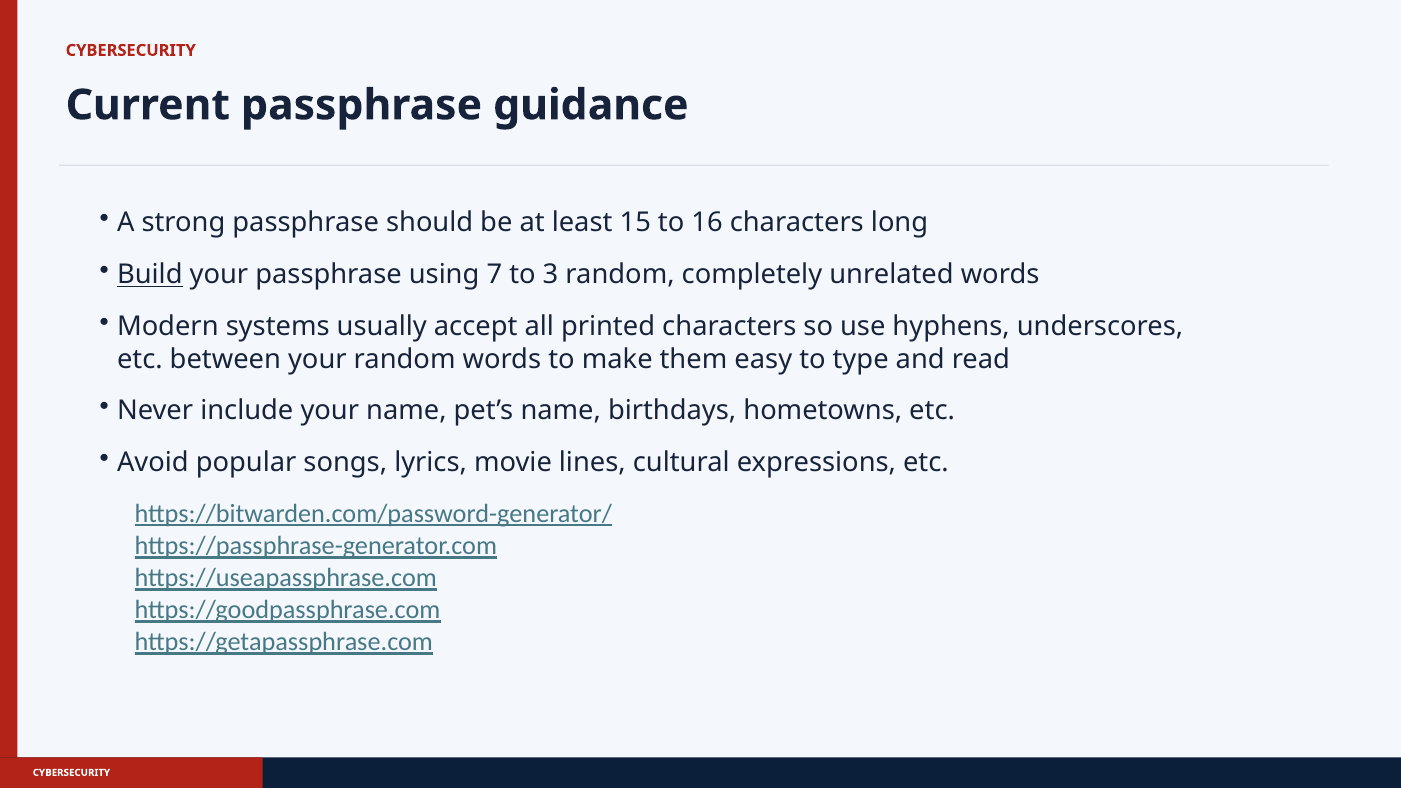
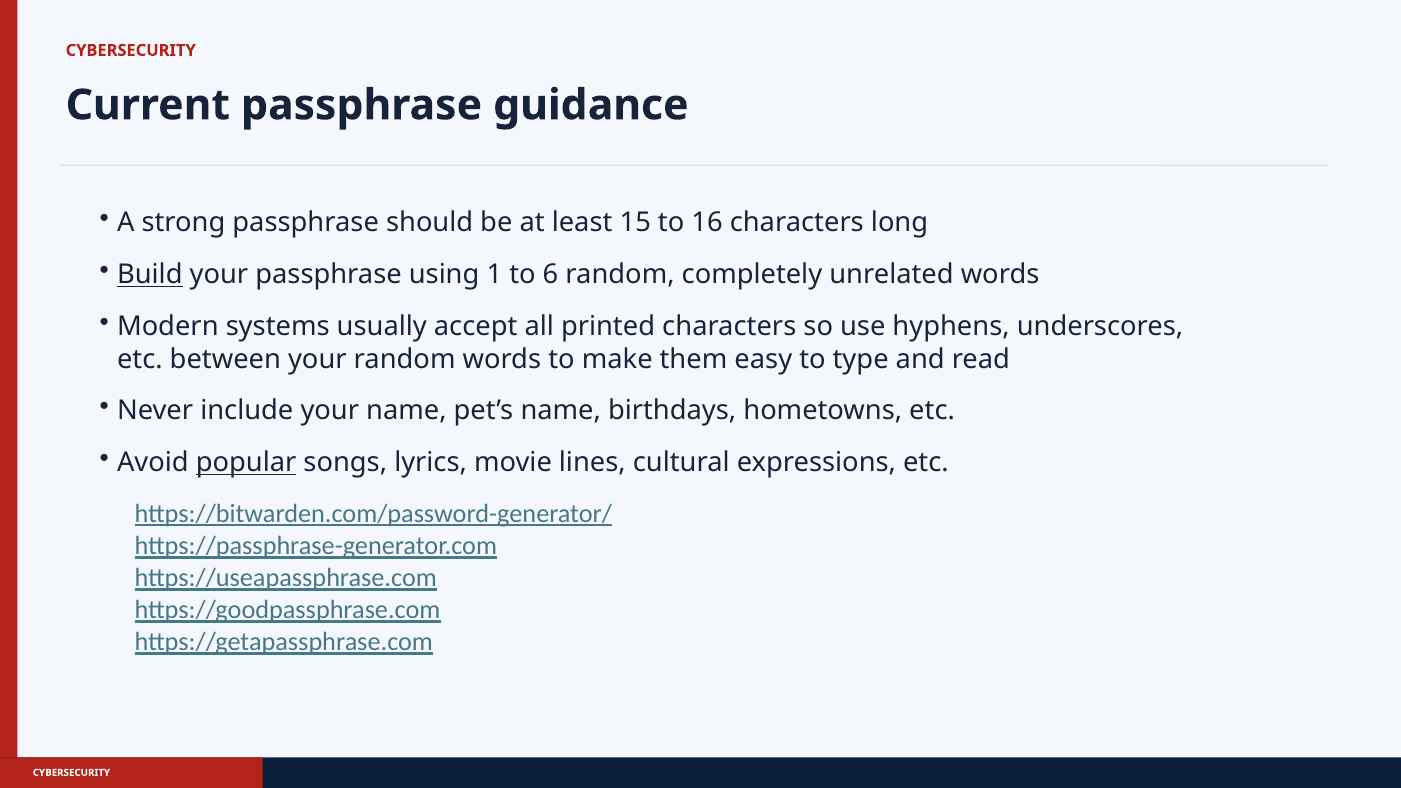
7: 7 -> 1 (494, 275)
3: 3 -> 6 (551, 275)
popular underline: none -> present (246, 463)
